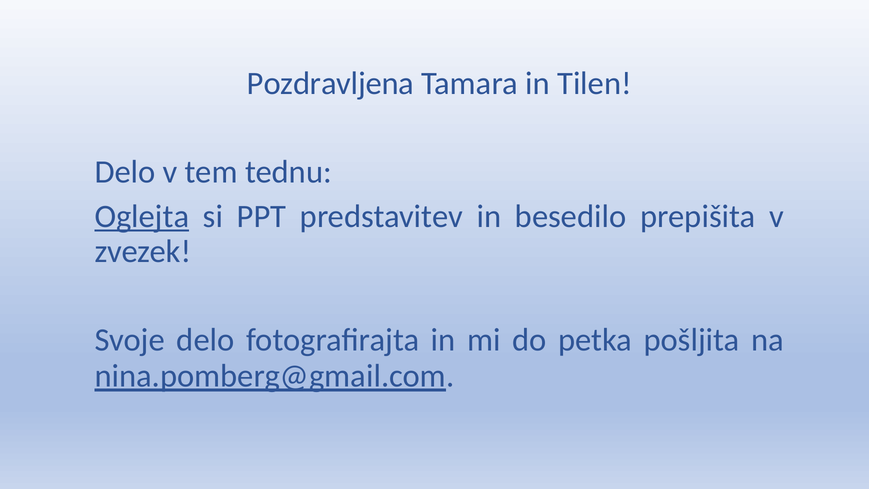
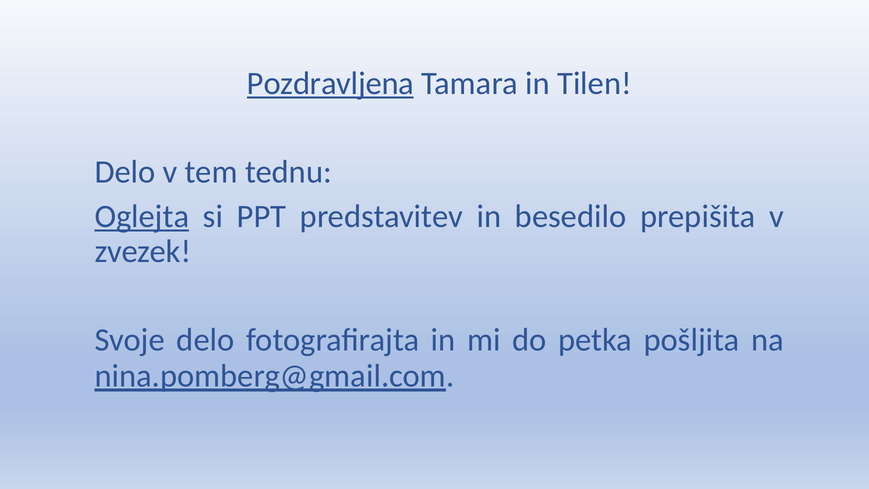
Pozdravljena underline: none -> present (330, 84)
